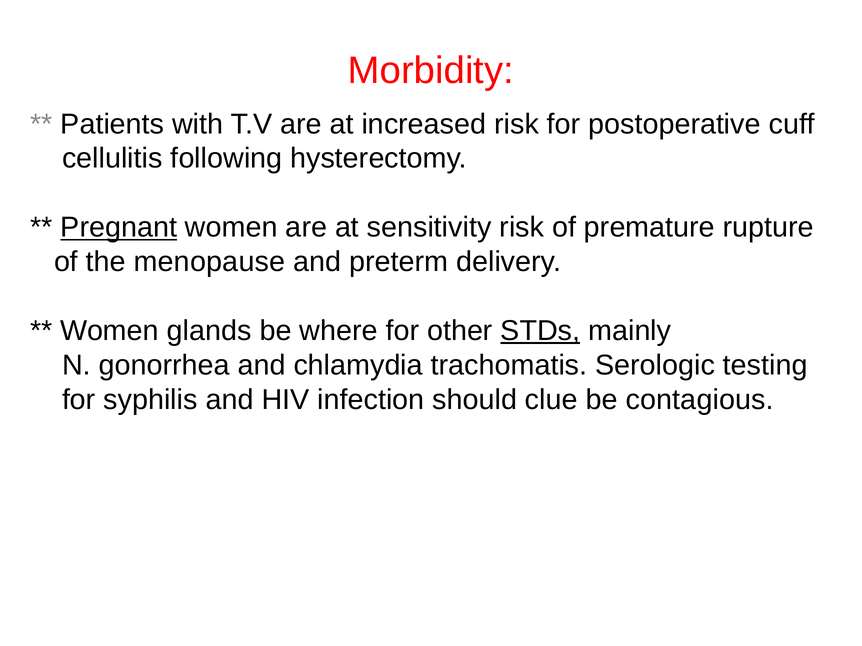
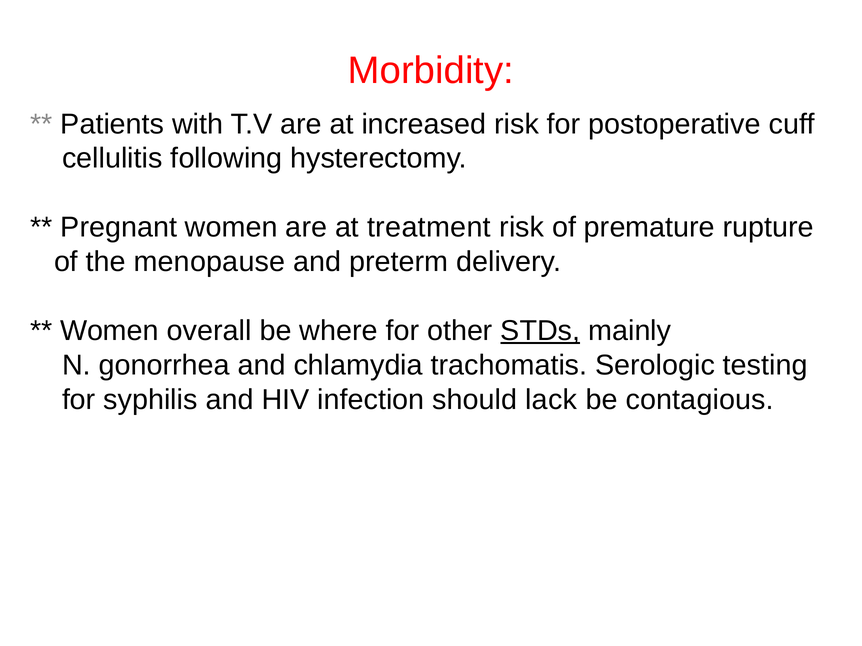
Pregnant underline: present -> none (119, 228)
sensitivity: sensitivity -> treatment (429, 228)
glands: glands -> overall (209, 331)
clue: clue -> lack (551, 400)
